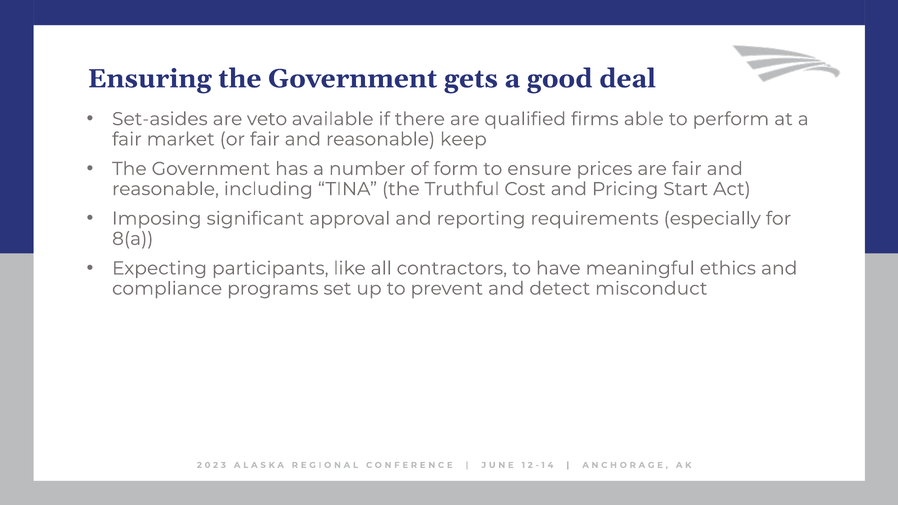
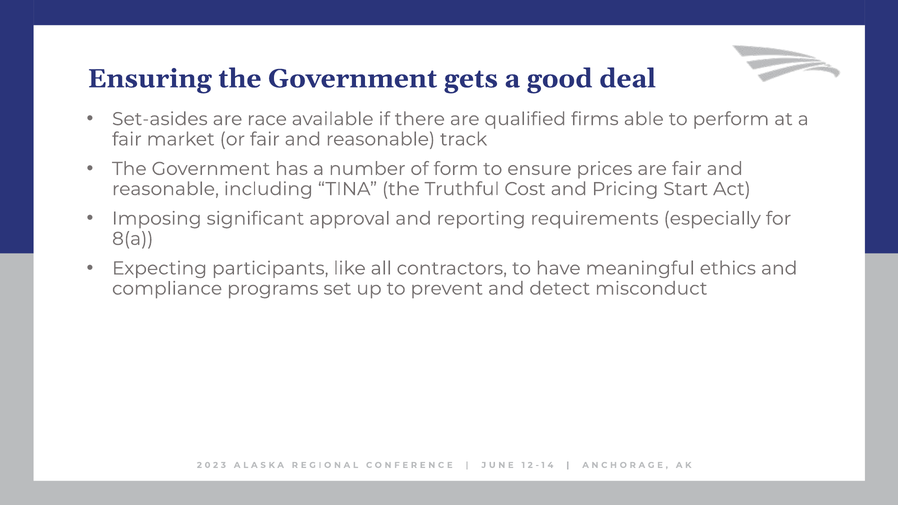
veto: veto -> race (267, 119)
keep: keep -> track (464, 139)
